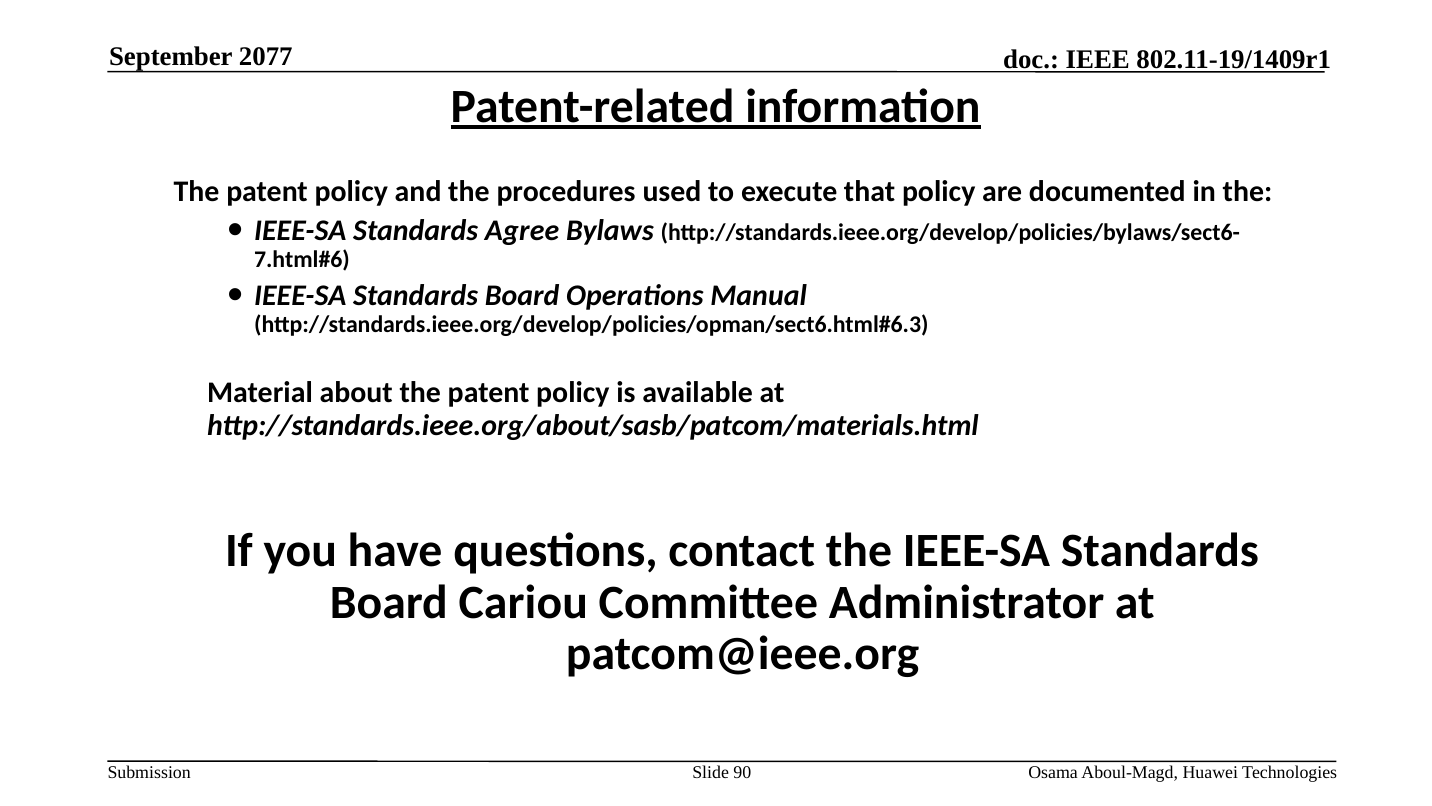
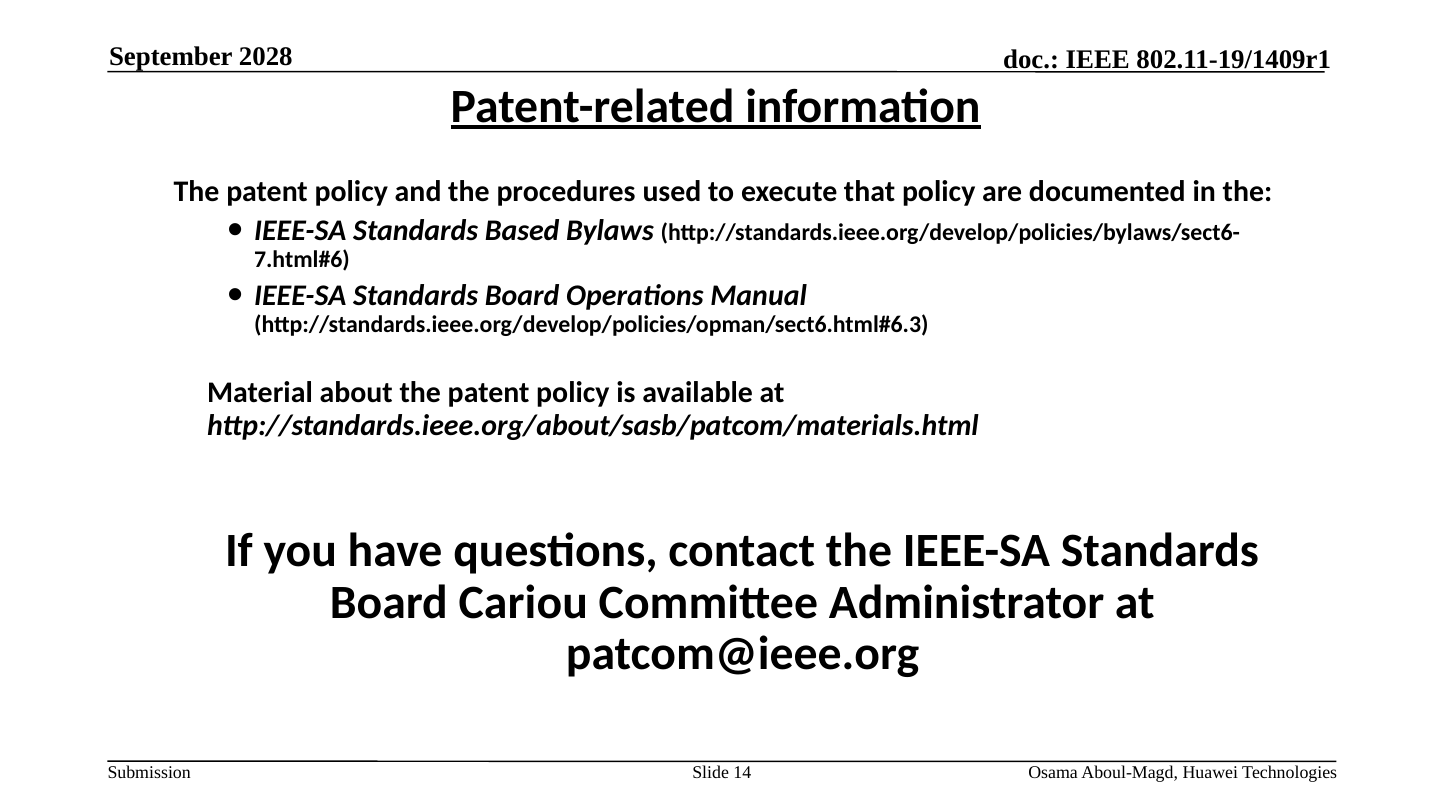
2077: 2077 -> 2028 (266, 57)
Agree: Agree -> Based (522, 230)
90: 90 -> 14 (742, 773)
